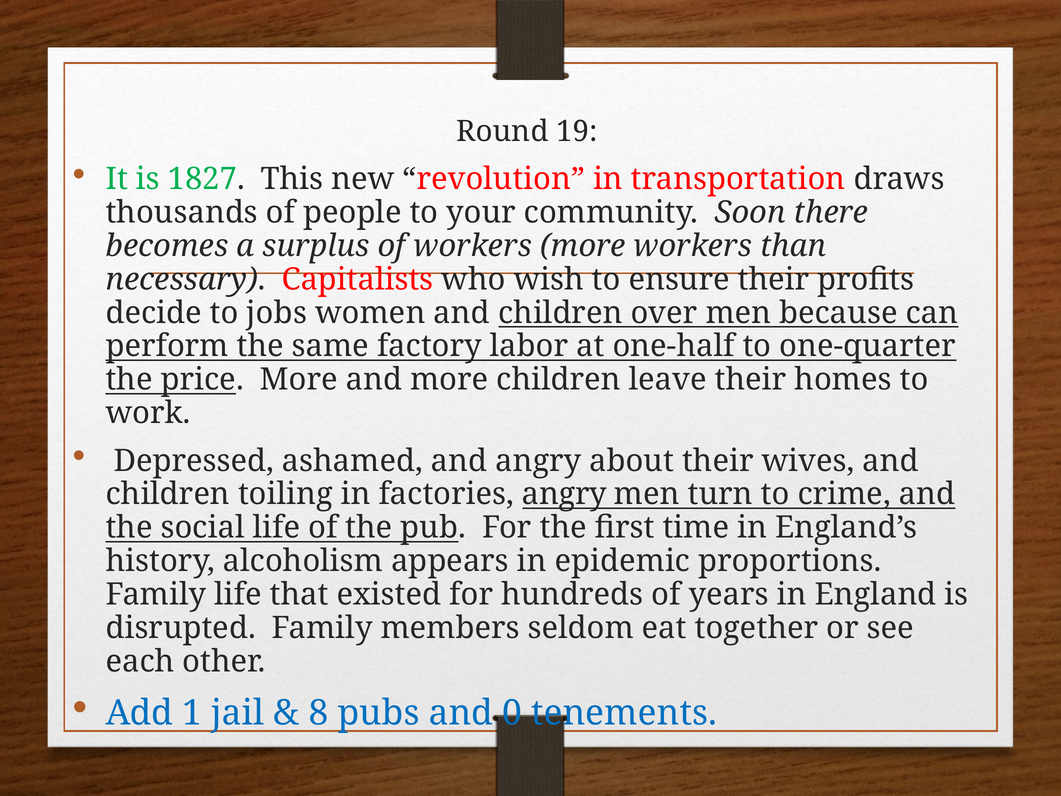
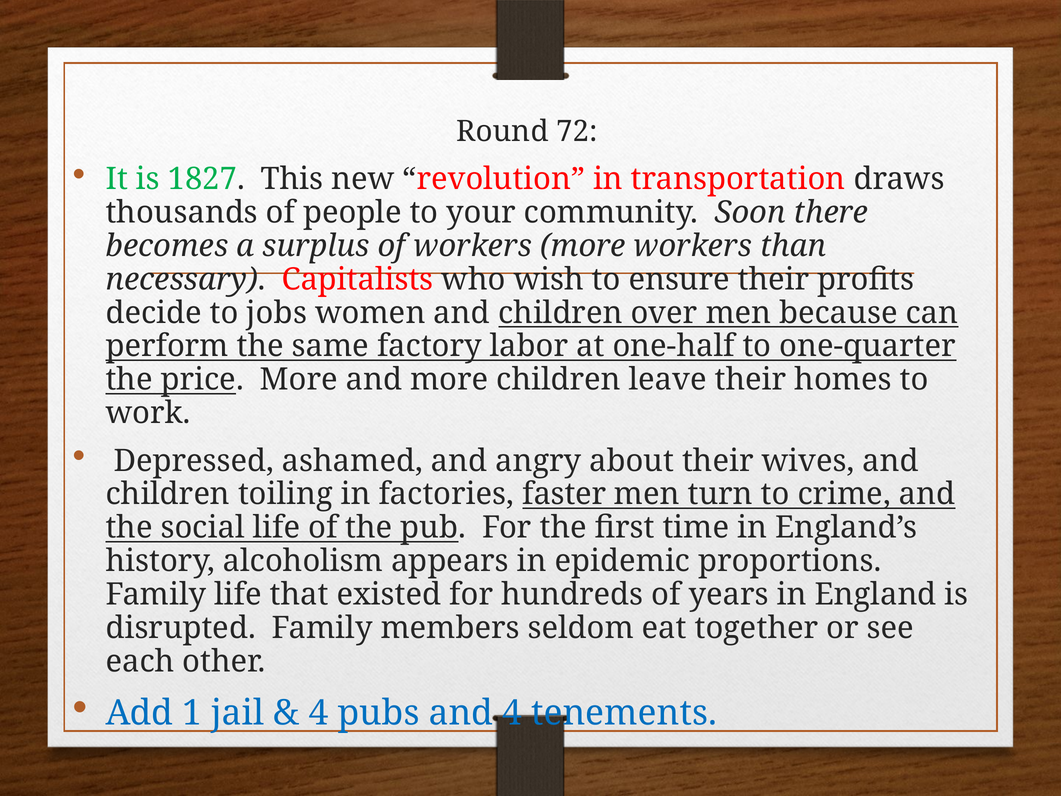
19: 19 -> 72 (577, 131)
factories angry: angry -> faster (564, 494)
8: 8 -> 4 (319, 713)
and 0: 0 -> 4 (512, 713)
